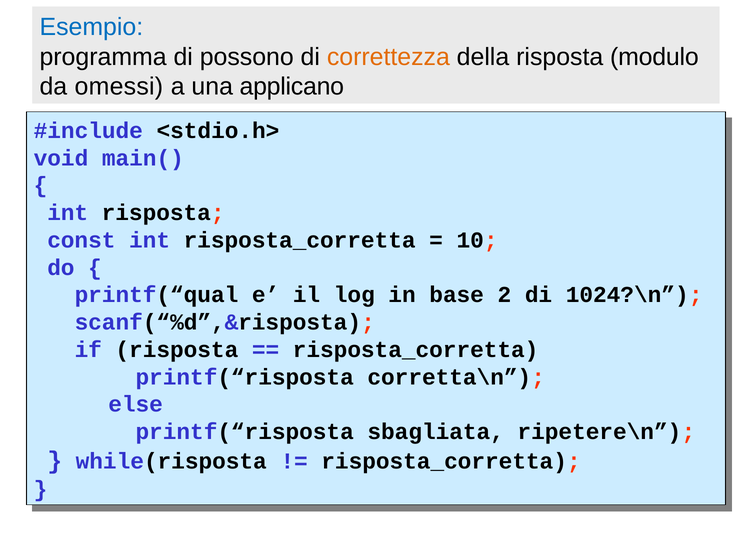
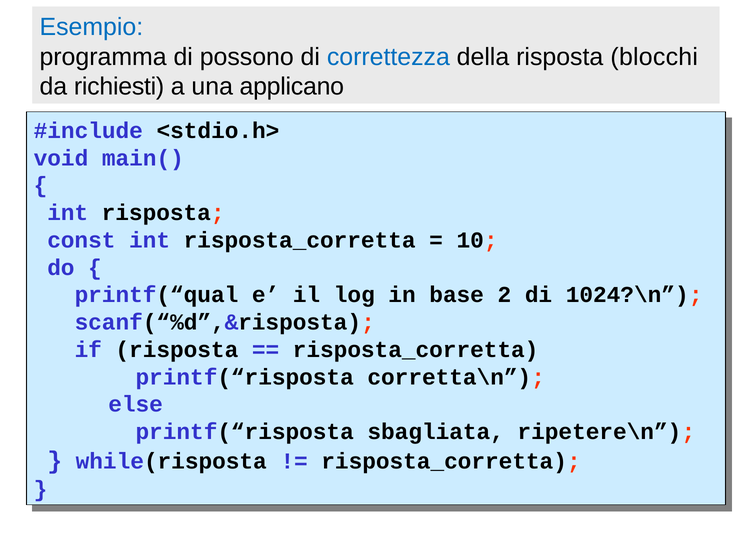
correttezza colour: orange -> blue (388, 57)
modulo: modulo -> blocchi (654, 57)
omessi: omessi -> richiesti (119, 87)
